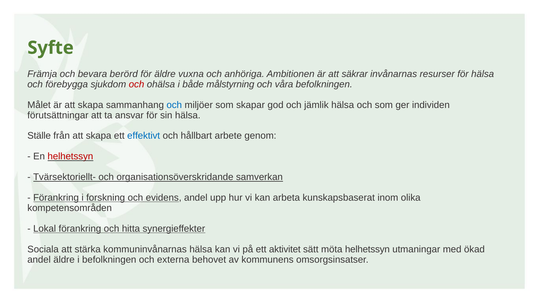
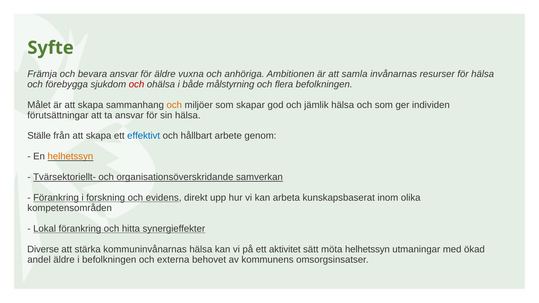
bevara berörd: berörd -> ansvar (124, 74)
säkrar: säkrar -> samla (355, 74)
våra: våra -> flera (284, 84)
och colour: blue -> orange (174, 105)
helhetssyn colour: red -> orange (70, 157)
evidens andel: andel -> direkt (196, 198)
Sociala: Sociala -> Diverse (43, 249)
